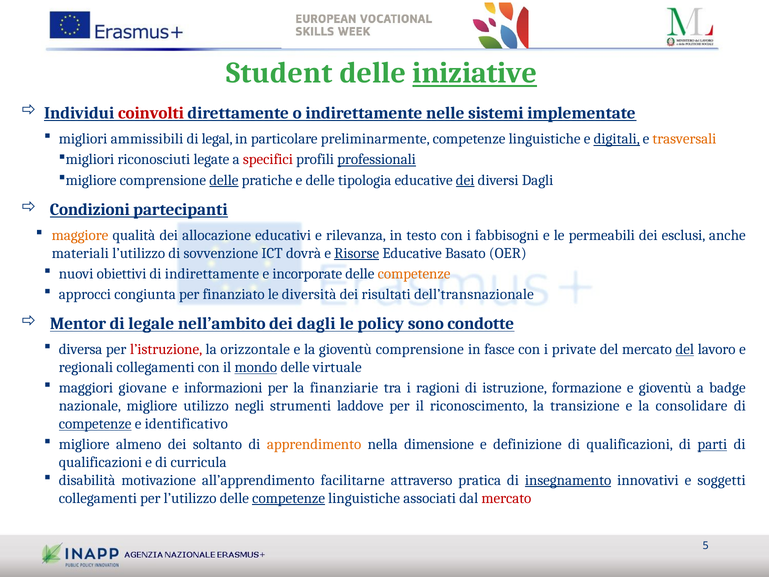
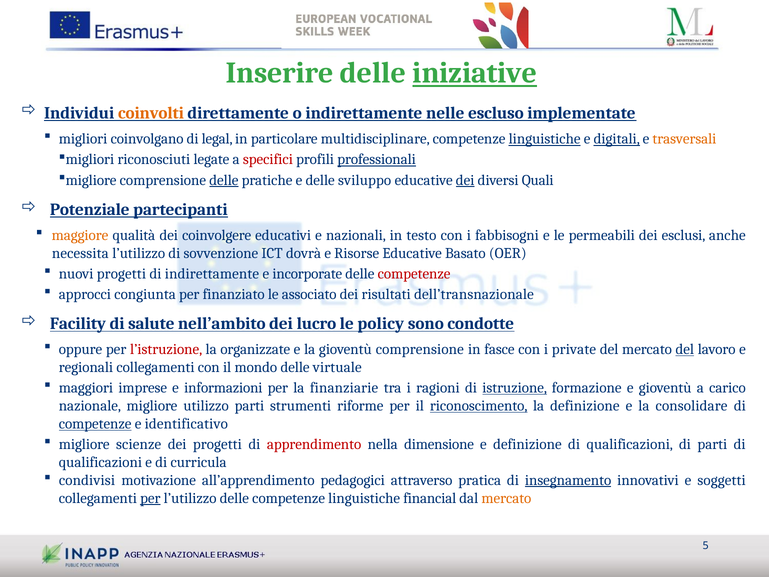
Student: Student -> Inserire (280, 73)
coinvolti colour: red -> orange (151, 113)
sistemi: sistemi -> escluso (496, 113)
ammissibili: ammissibili -> coinvolgano (147, 139)
preliminarmente: preliminarmente -> multidisciplinare (375, 139)
linguistiche underline: none -> present (545, 139)
tipologia: tipologia -> sviluppo (365, 180)
diversi Dagli: Dagli -> Quali (538, 180)
Condizioni: Condizioni -> Potenziale (90, 210)
allocazione: allocazione -> coinvolgere (217, 235)
rilevanza: rilevanza -> nazionali (356, 235)
materiali: materiali -> necessita (80, 253)
Risorse underline: present -> none (357, 253)
nuovi obiettivi: obiettivi -> progetti (121, 274)
competenze colour: orange -> red (414, 274)
diversità: diversità -> associato (309, 294)
Mentor: Mentor -> Facility (78, 324)
legale: legale -> salute (151, 324)
dei dagli: dagli -> lucro (316, 324)
diversa: diversa -> oppure (80, 349)
orizzontale: orizzontale -> organizzate (255, 349)
mondo underline: present -> none (256, 367)
giovane: giovane -> imprese (143, 388)
istruzione underline: none -> present (515, 388)
badge: badge -> carico (727, 388)
utilizzo negli: negli -> parti (249, 406)
laddove: laddove -> riforme (360, 406)
riconoscimento underline: none -> present (479, 406)
la transizione: transizione -> definizione (585, 406)
almeno: almeno -> scienze (139, 444)
dei soltanto: soltanto -> progetti (217, 444)
apprendimento colour: orange -> red (314, 444)
parti underline: present -> none (712, 444)
disabilità: disabilità -> condivisi (87, 480)
facilitarne: facilitarne -> pedagogici (353, 480)
per underline: none -> present (150, 498)
competenze underline: present -> none (289, 498)
associati: associati -> financial (430, 498)
mercato colour: red -> orange (506, 498)
